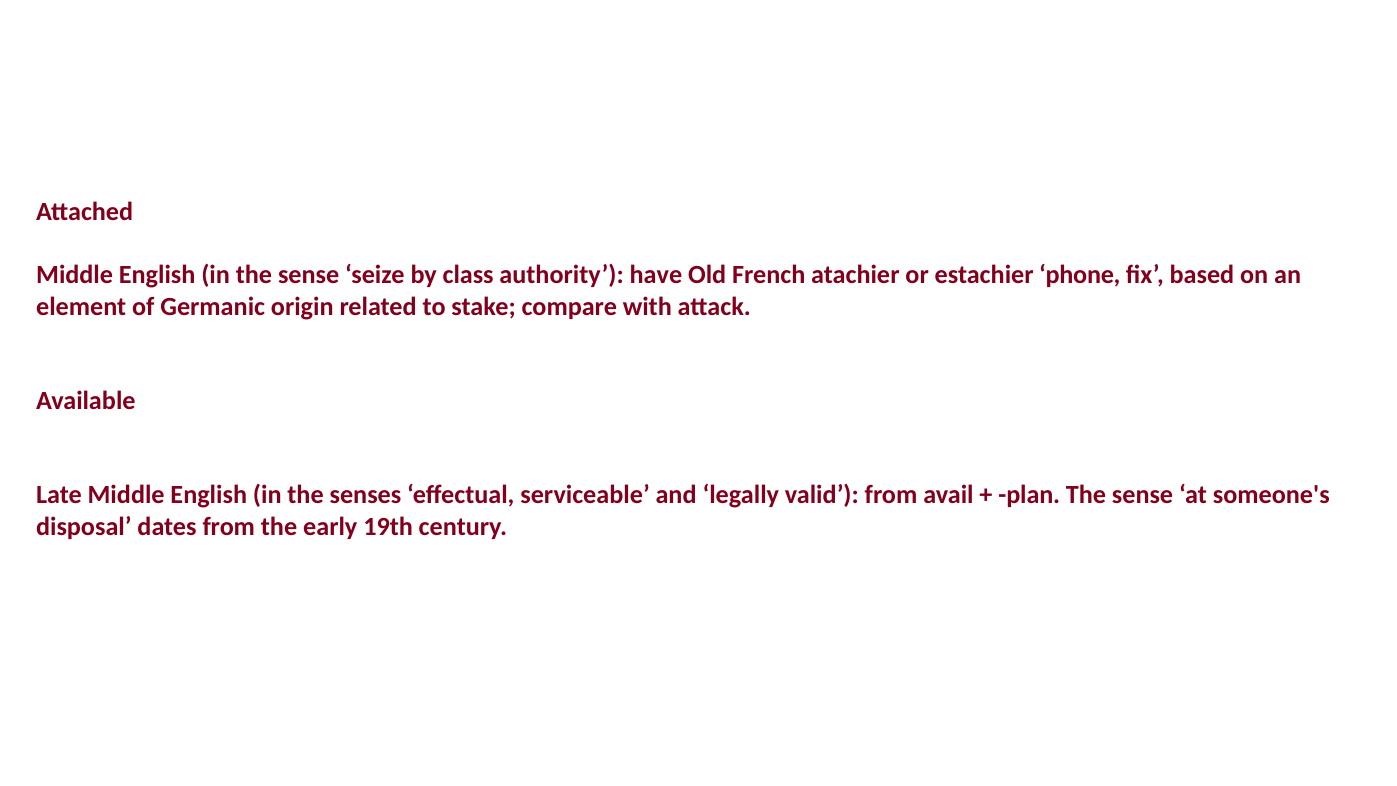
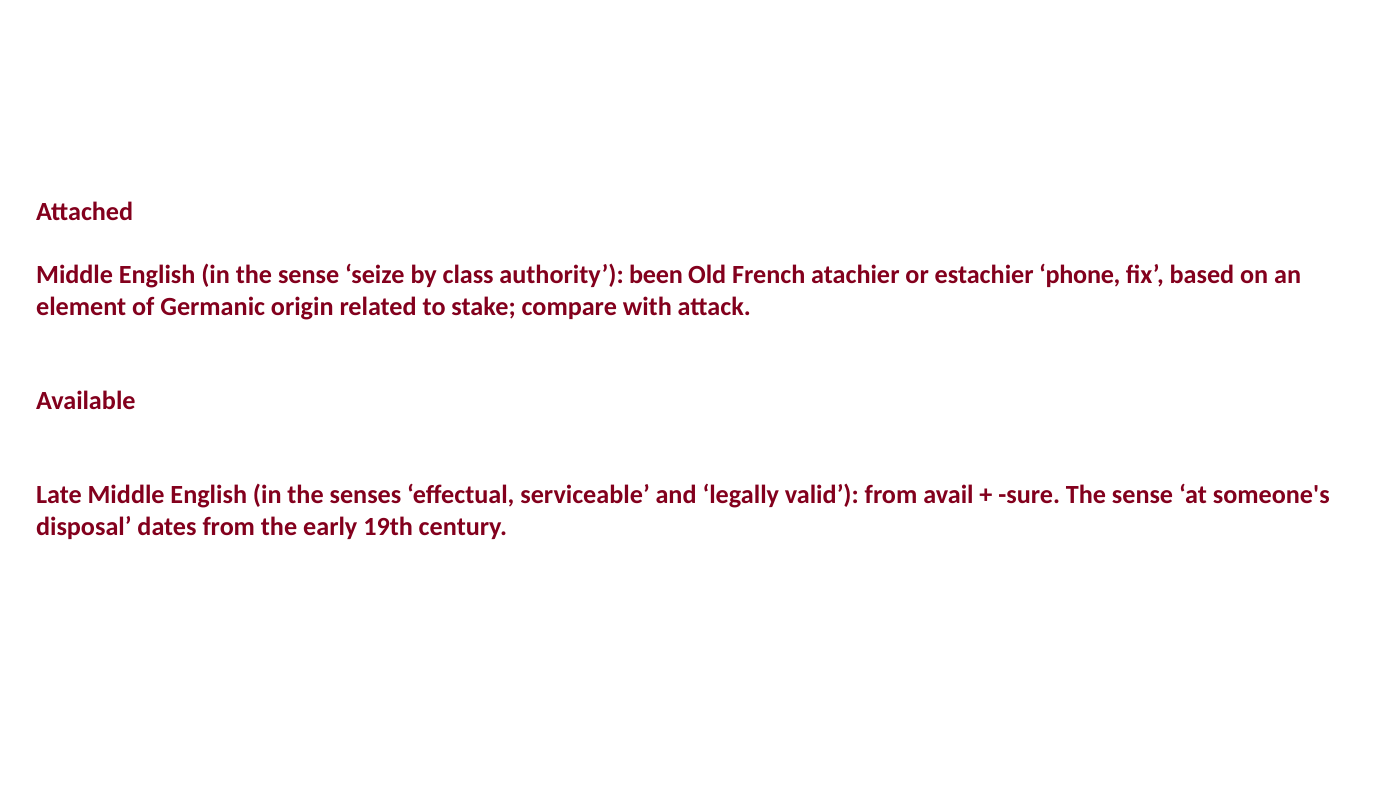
have: have -> been (656, 275)
plan: plan -> sure (1029, 495)
